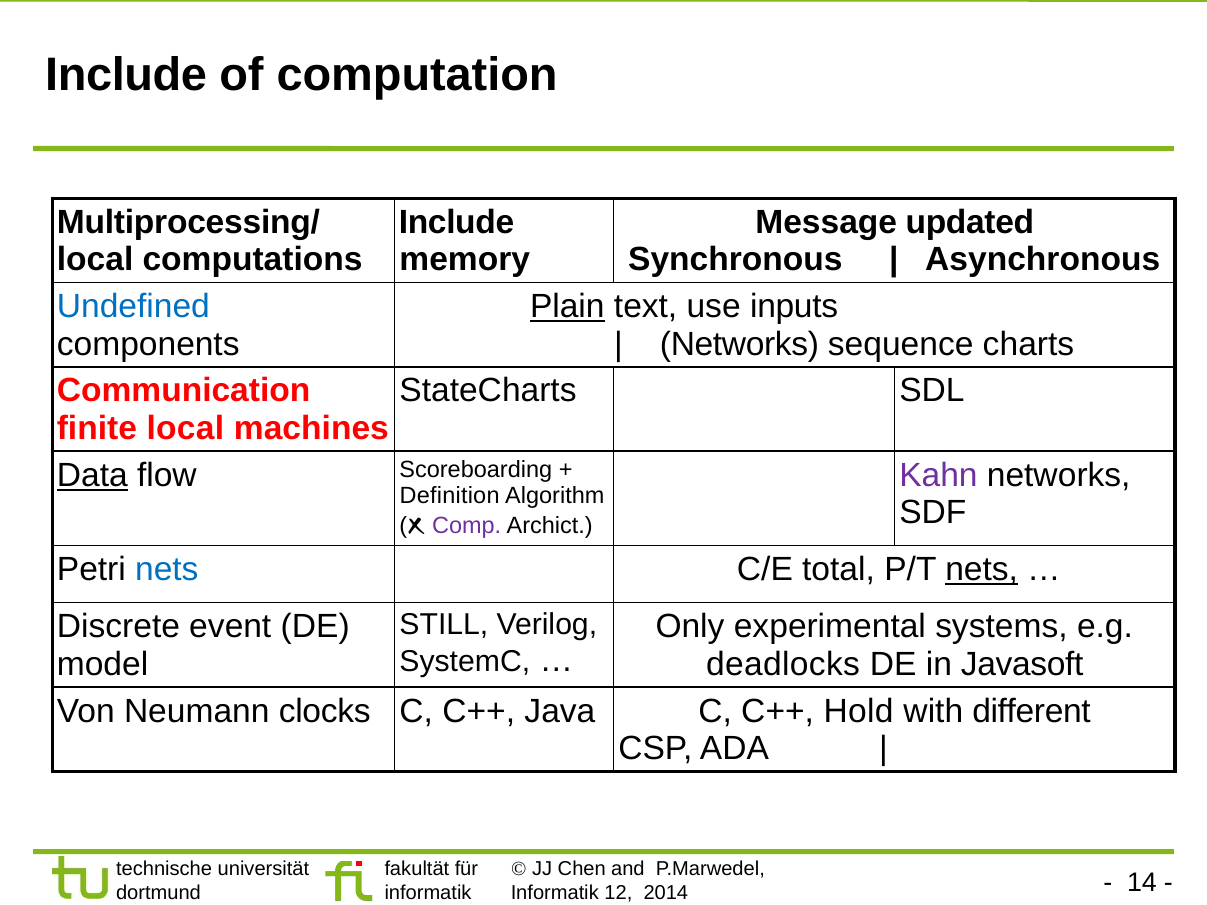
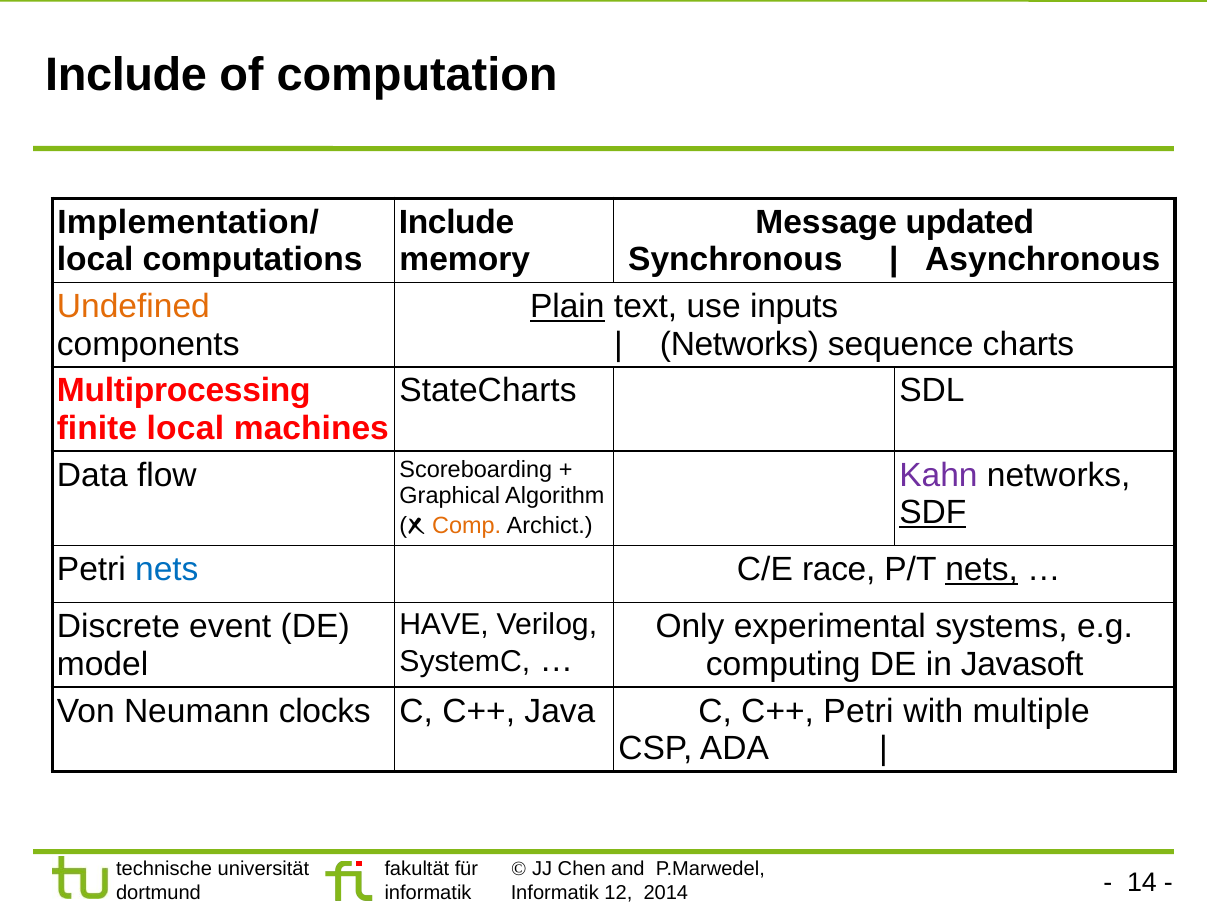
Multiprocessing/: Multiprocessing/ -> Implementation/ (188, 222)
Undefined colour: blue -> orange (133, 307)
Communication: Communication -> Multiprocessing (184, 391)
Data underline: present -> none (92, 475)
Definition: Definition -> Graphical (450, 496)
SDF underline: none -> present (933, 513)
Comp colour: purple -> orange (467, 526)
total: total -> race (839, 570)
STILL: STILL -> HAVE (444, 625)
deadlocks: deadlocks -> computing (783, 664)
C++ Hold: Hold -> Petri (859, 711)
different: different -> multiple (1031, 711)
